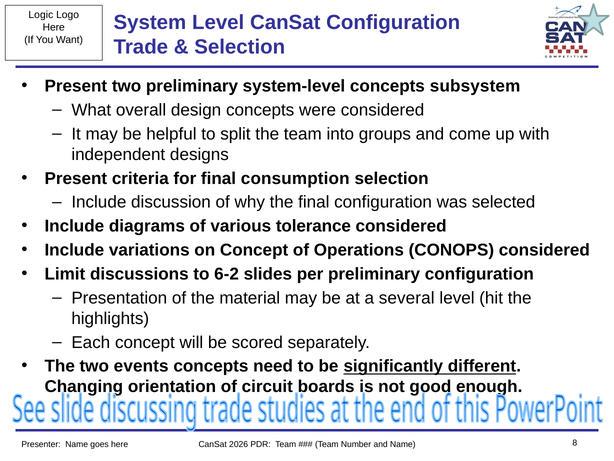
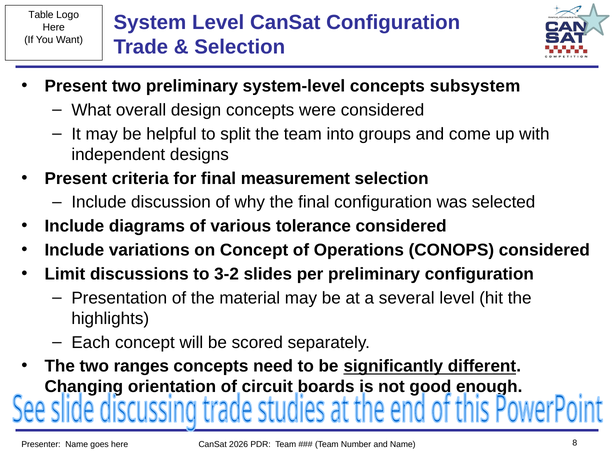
Logic: Logic -> Table (41, 15)
consumption: consumption -> measurement (295, 178)
6-2: 6-2 -> 3-2 (227, 274)
events: events -> ranges (141, 366)
